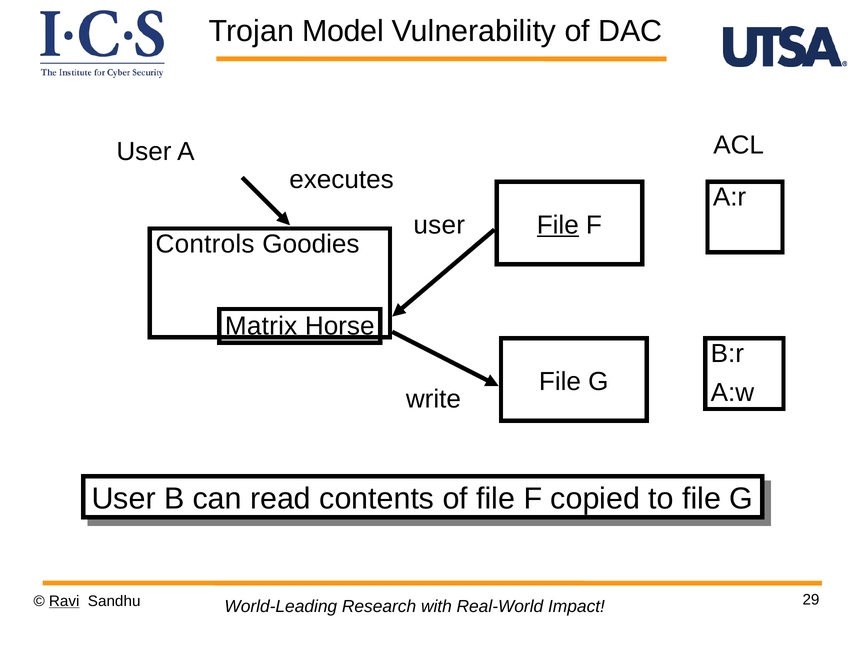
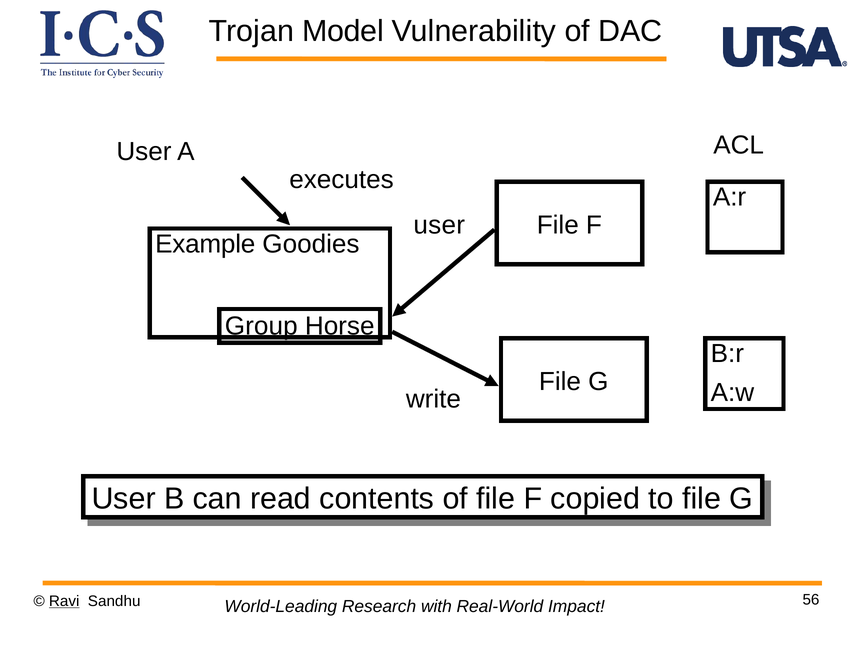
File underline: present -> none (558, 225)
Controls: Controls -> Example (205, 244)
Matrix: Matrix -> Group (261, 326)
29: 29 -> 56 (811, 600)
